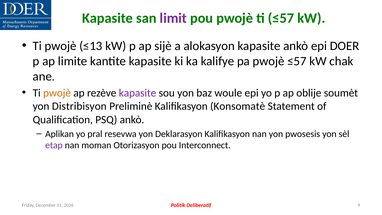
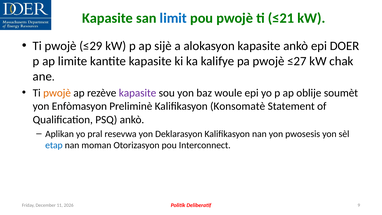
limit colour: purple -> blue (173, 18)
ti ≤57: ≤57 -> ≤21 (281, 18)
≤13: ≤13 -> ≤29 (91, 46)
pwojè ≤57: ≤57 -> ≤27 (297, 61)
Distribisyon: Distribisyon -> Enfòmasyon (79, 106)
etap colour: purple -> blue (54, 145)
